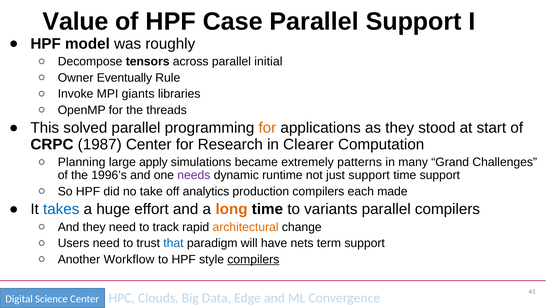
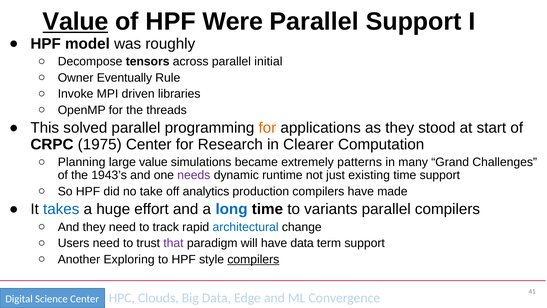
Value underline: none -> present (76, 22)
Case: Case -> Were (233, 22)
giants: giants -> driven (138, 94)
1987: 1987 -> 1975 (100, 144)
large apply: apply -> value (153, 162)
1996’s: 1996’s -> 1943’s (109, 175)
just support: support -> existing (369, 175)
compilers each: each -> have (361, 191)
long colour: orange -> blue (232, 209)
architectural colour: orange -> blue (246, 227)
that colour: blue -> purple (173, 243)
have nets: nets -> data (302, 243)
Workflow: Workflow -> Exploring (129, 259)
